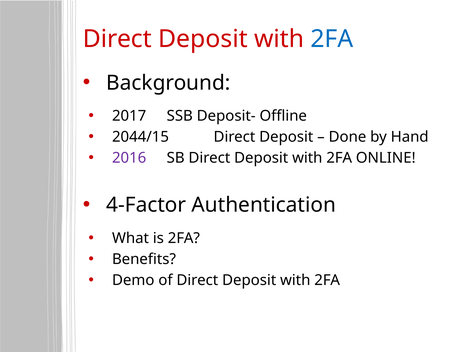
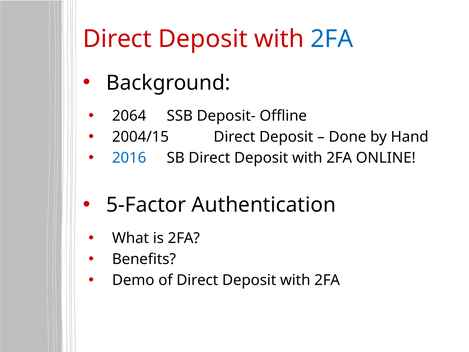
2017: 2017 -> 2064 (129, 116)
2044/15: 2044/15 -> 2004/15 (140, 137)
2016 colour: purple -> blue (129, 158)
4-Factor: 4-Factor -> 5-Factor (146, 205)
